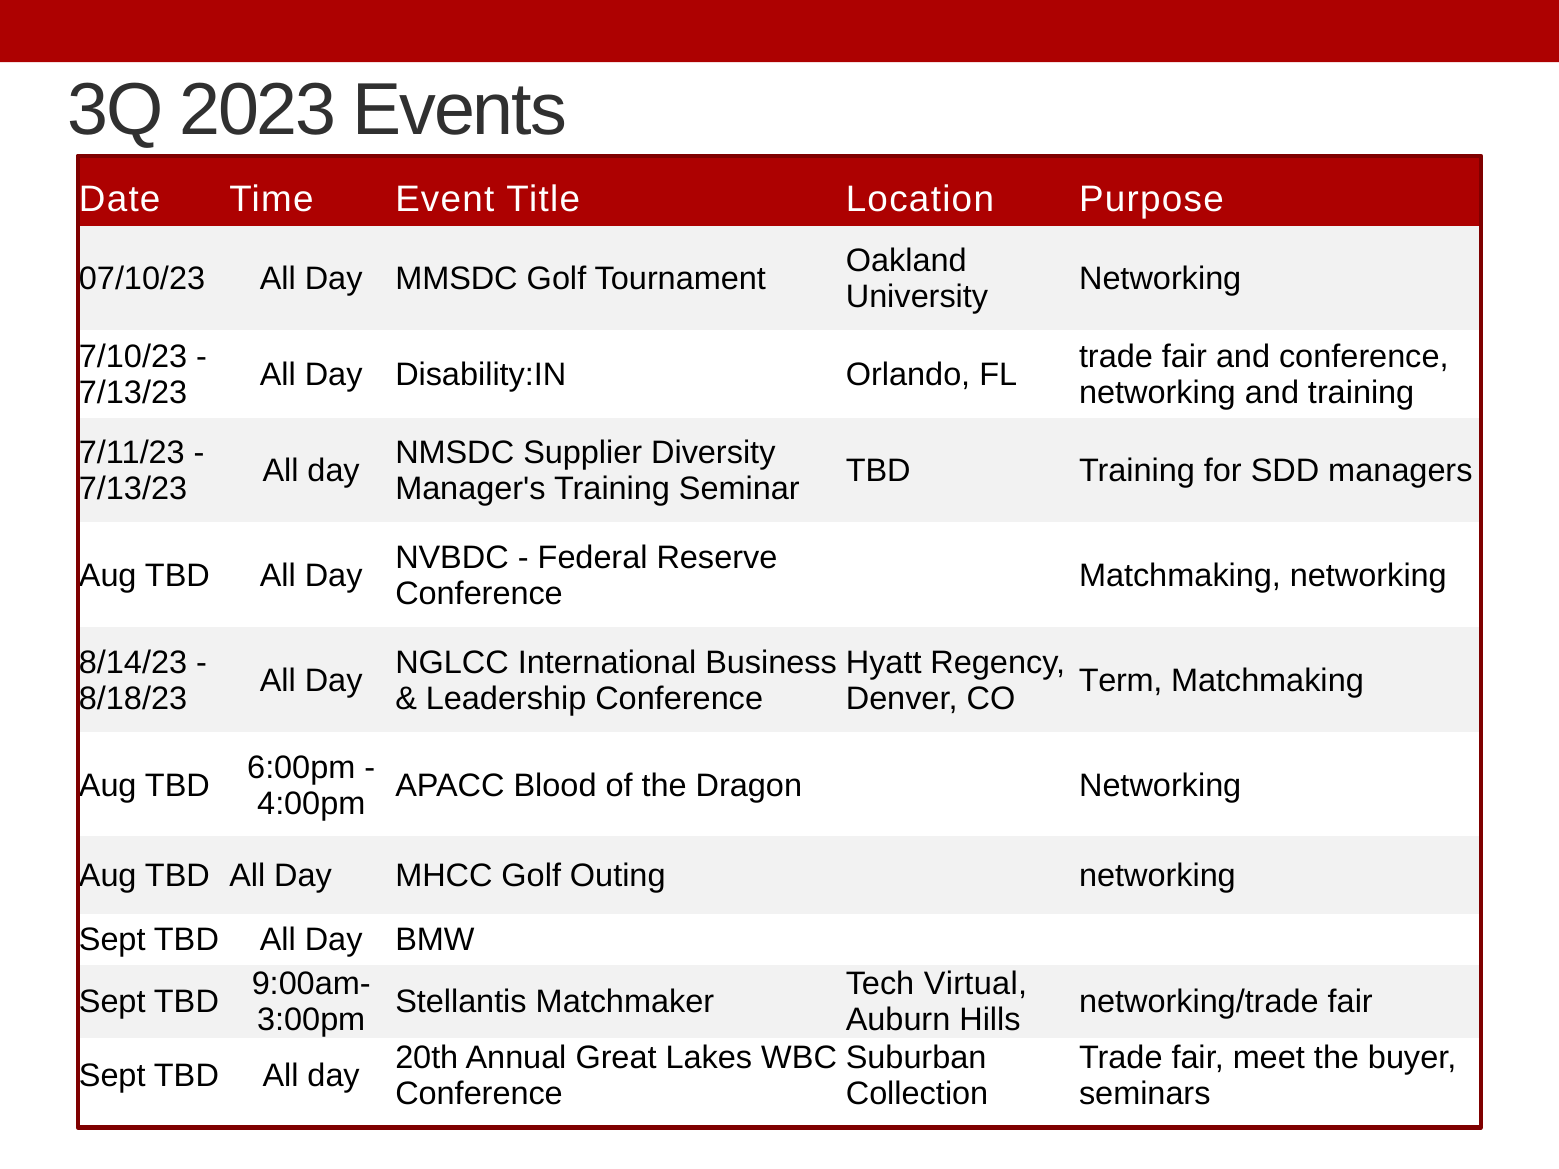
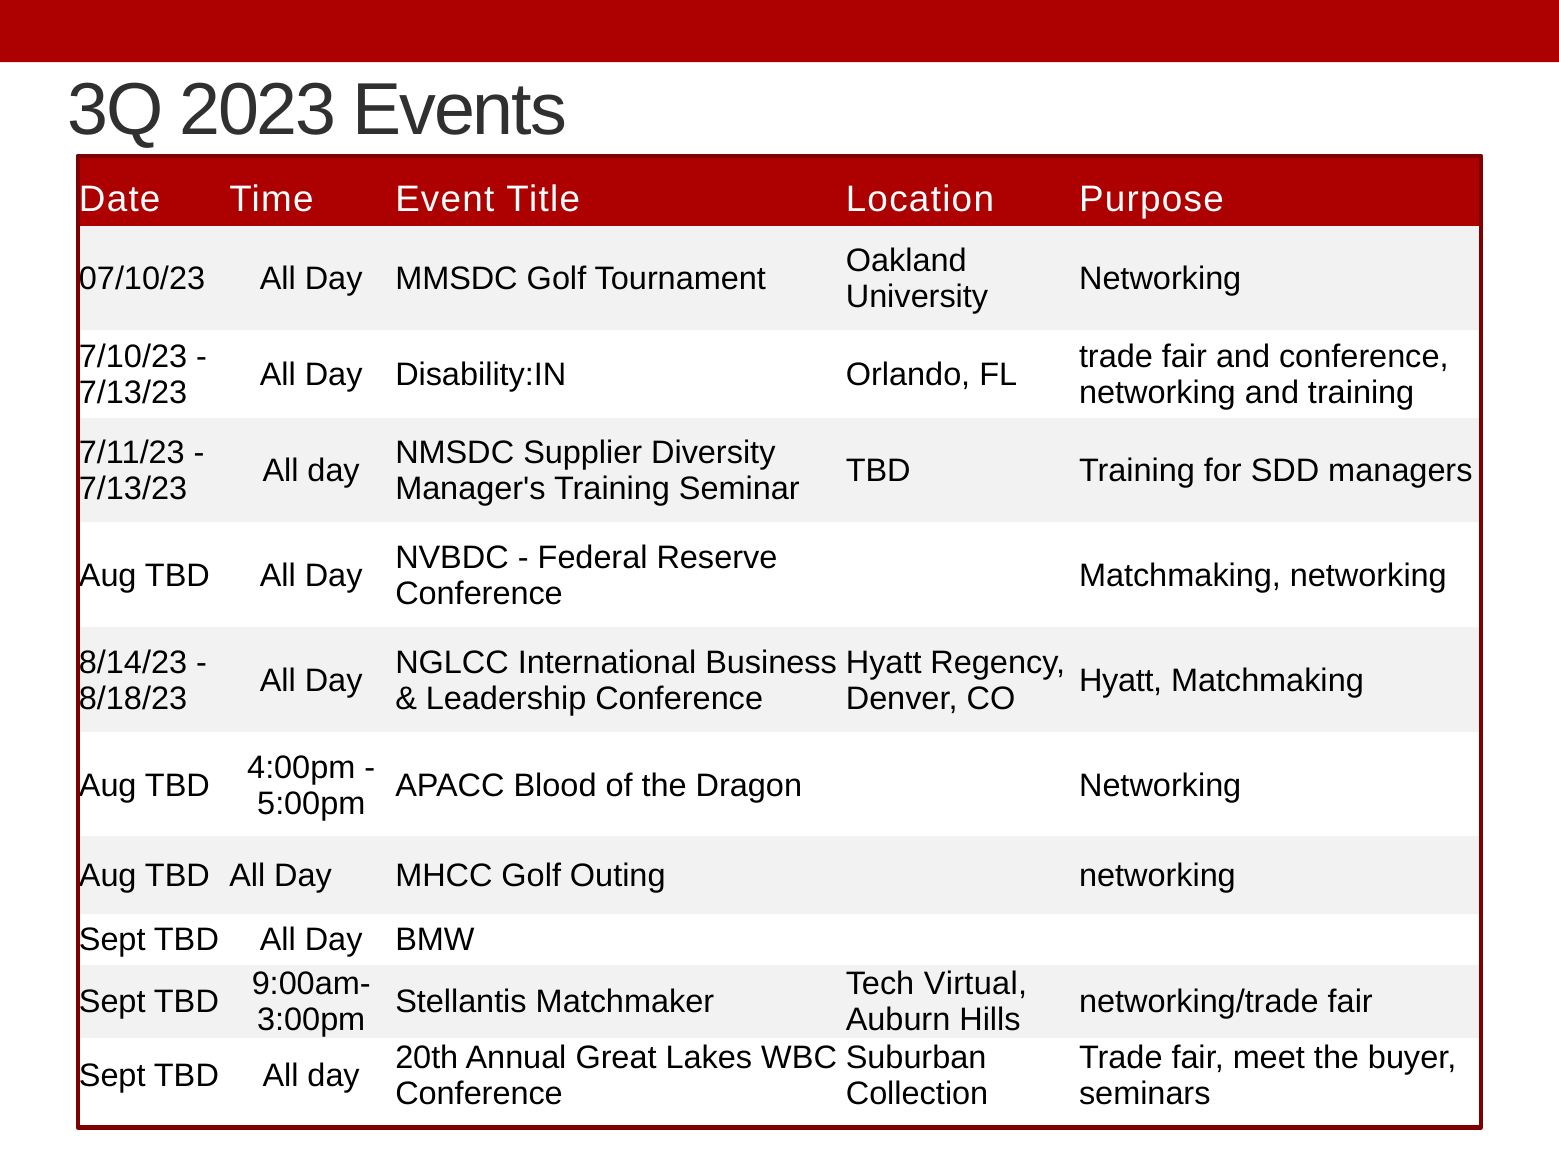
Term: Term -> Hyatt (1121, 681)
6:00pm: 6:00pm -> 4:00pm (301, 768)
4:00pm: 4:00pm -> 5:00pm (311, 804)
